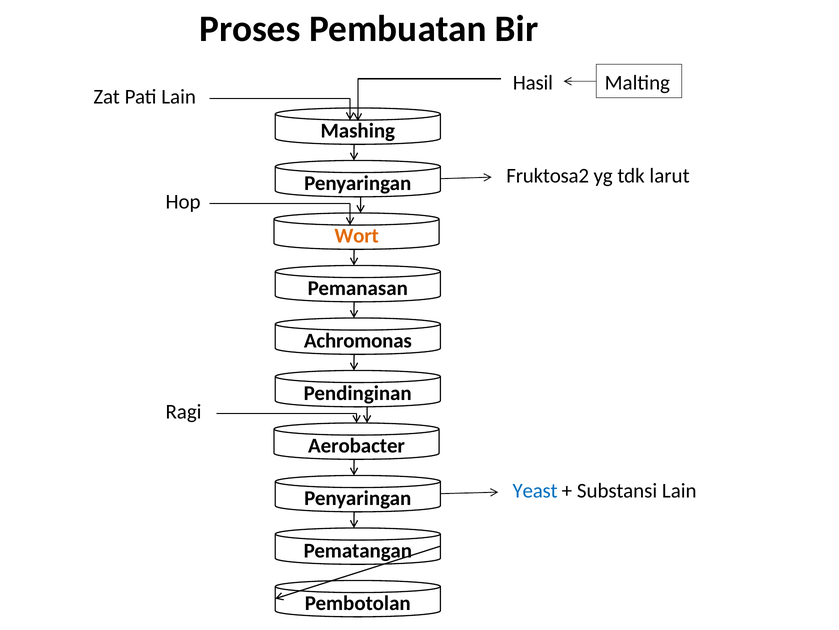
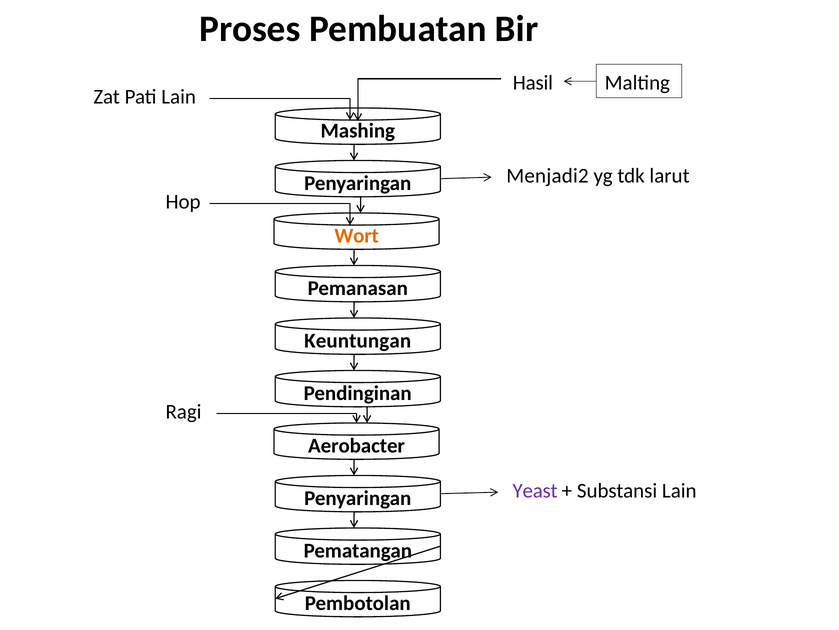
Fruktosa2: Fruktosa2 -> Menjadi2 (548, 175)
Achromonas: Achromonas -> Keuntungan (358, 340)
Yeast colour: blue -> purple (535, 490)
